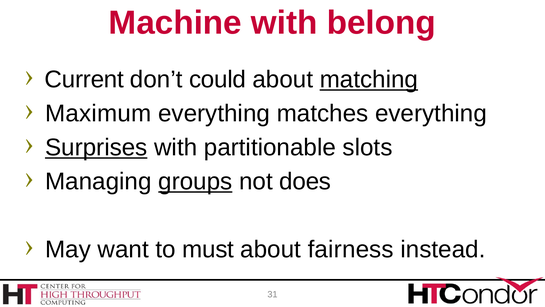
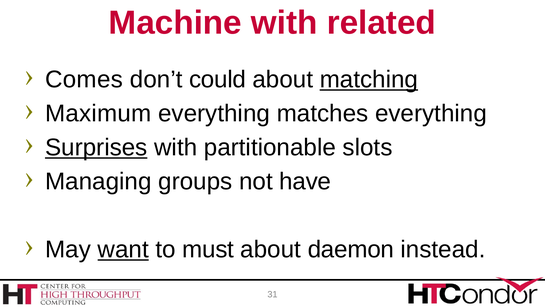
belong: belong -> related (381, 23)
Current: Current -> Comes (84, 80)
groups underline: present -> none (195, 181)
does: does -> have (305, 181)
want underline: none -> present (123, 249)
fairness: fairness -> daemon (351, 249)
